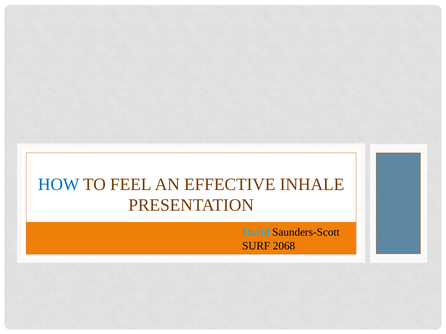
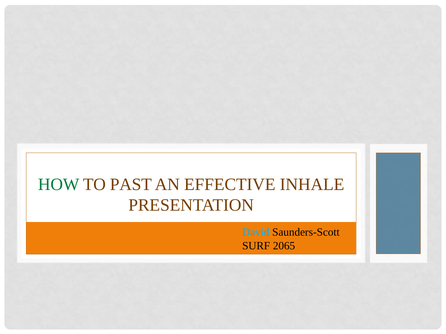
HOW colour: blue -> green (59, 185)
FEEL: FEEL -> PAST (131, 185)
2068: 2068 -> 2065 (284, 246)
